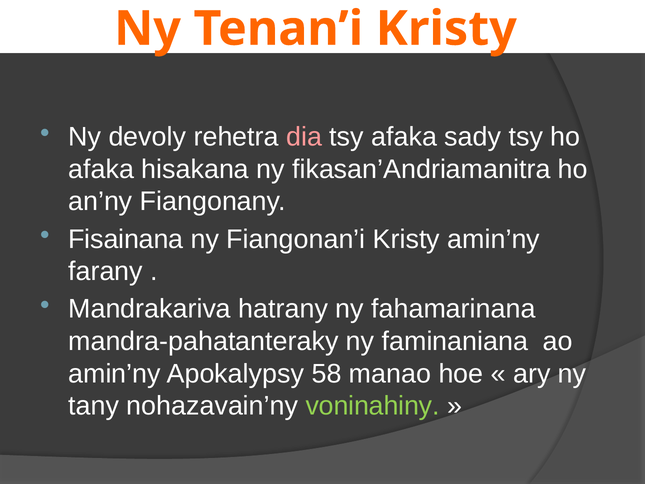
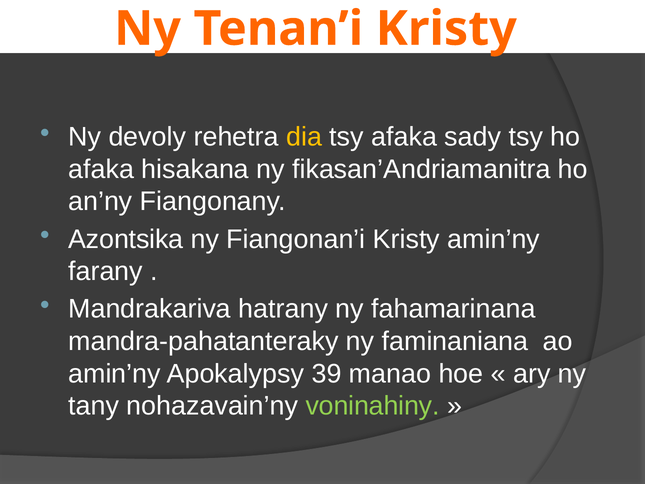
dia colour: pink -> yellow (304, 137)
Fisainana: Fisainana -> Azontsika (126, 239)
58: 58 -> 39 (327, 373)
